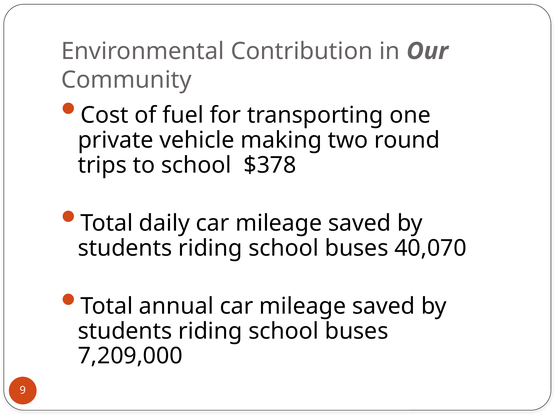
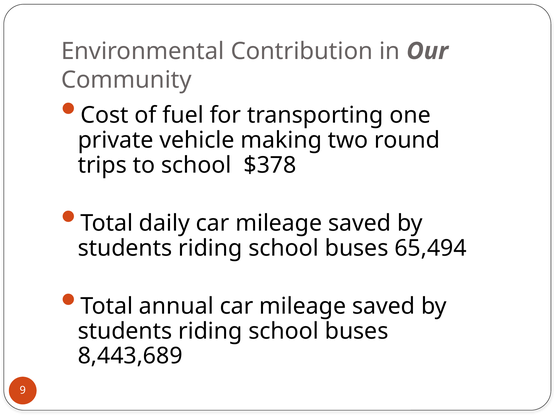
40,070: 40,070 -> 65,494 (431, 248)
7,209,000: 7,209,000 -> 8,443,689 (130, 356)
